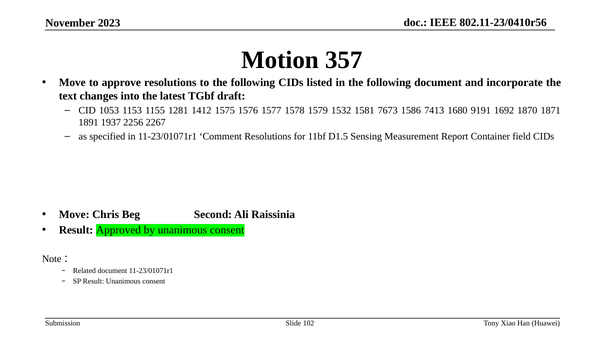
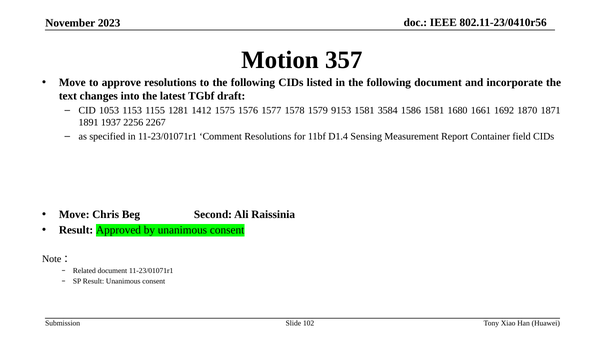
1532: 1532 -> 9153 (341, 111)
7673: 7673 -> 3584 (388, 111)
1586 7413: 7413 -> 1581 (434, 111)
9191: 9191 -> 1661 (481, 111)
D1.5: D1.5 -> D1.4 (338, 137)
